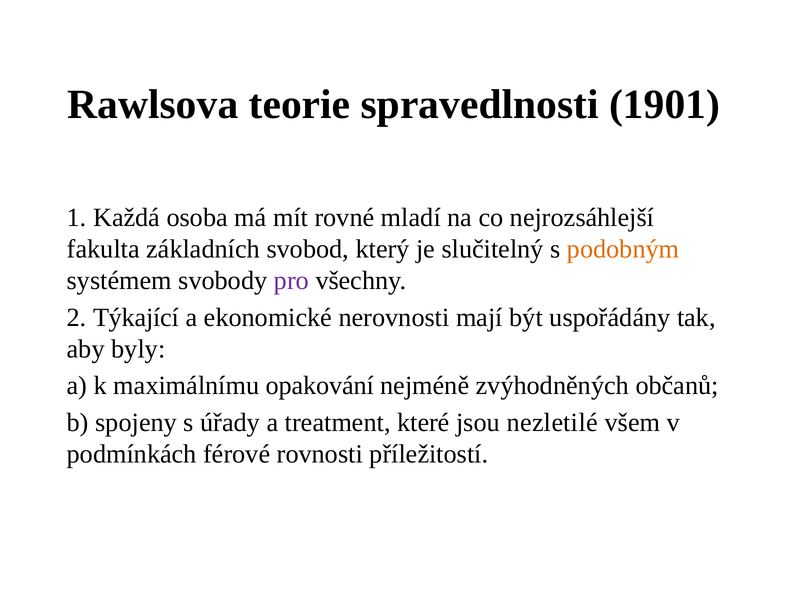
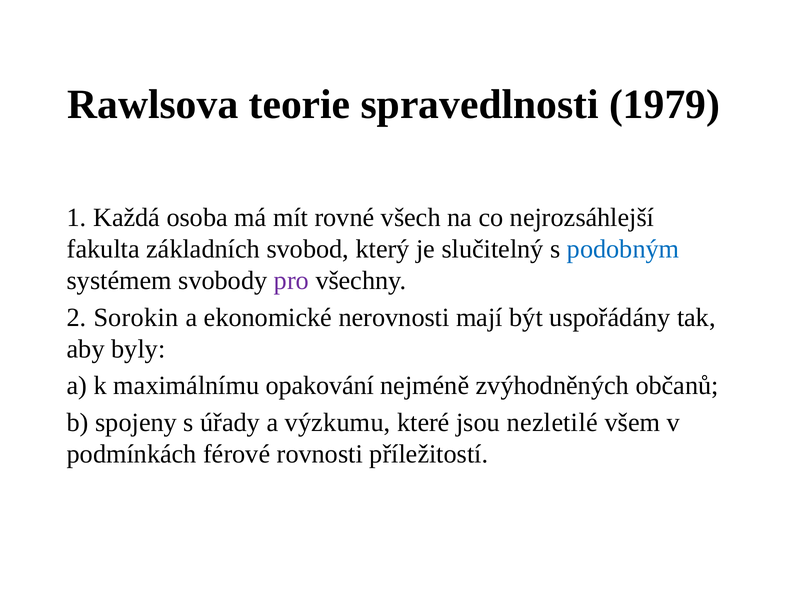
1901: 1901 -> 1979 (665, 105)
mladí: mladí -> všech (411, 218)
podobným colour: orange -> blue (623, 249)
Týkající: Týkající -> Sorokin (136, 318)
treatment: treatment -> výzkumu (338, 423)
